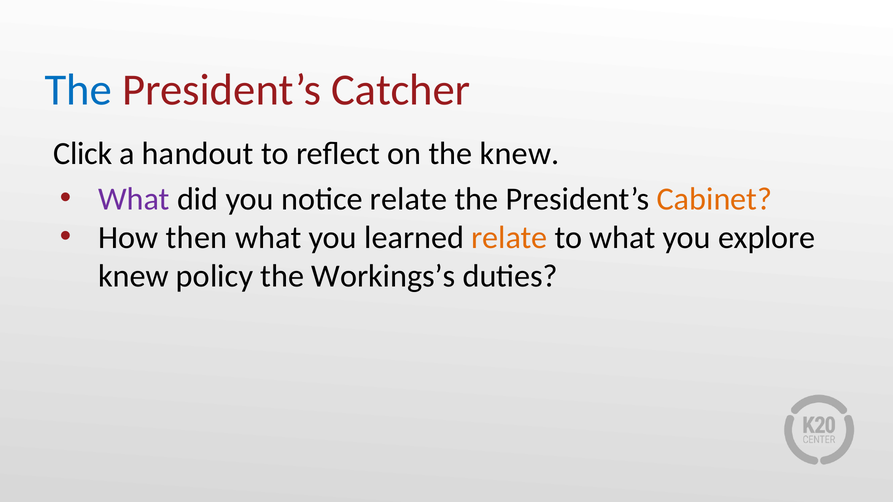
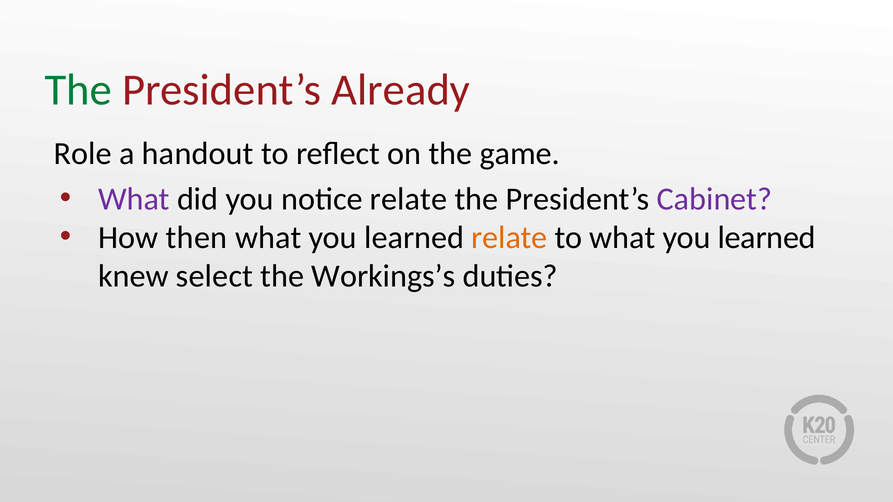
The colour: blue -> green (78, 90)
Catcher: Catcher -> Already (401, 90)
Click: Click -> Role (83, 154)
the knew: knew -> game (520, 154)
Cabinet colour: orange -> purple (714, 199)
to what you explore: explore -> learned (767, 238)
policy: policy -> select (215, 276)
